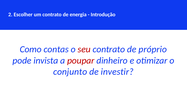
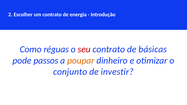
contas: contas -> réguas (56, 49)
próprio: próprio -> básicas (153, 49)
invista: invista -> passos (46, 61)
poupar colour: red -> orange (81, 61)
